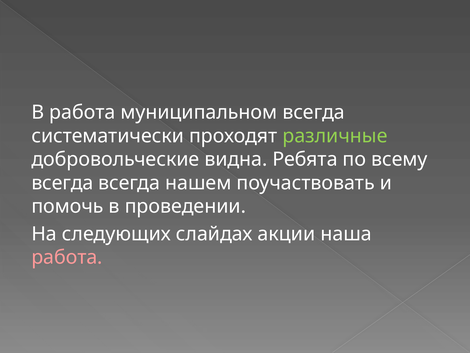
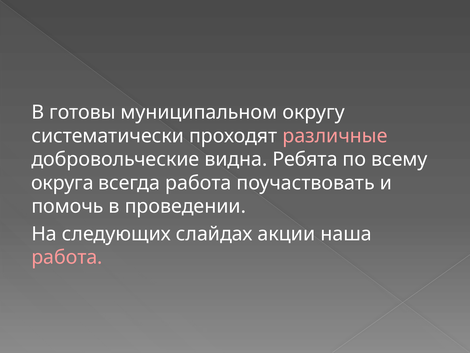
В работа: работа -> готовы (82, 112)
муниципальном всегда: всегда -> округу (314, 112)
различные colour: light green -> pink (335, 136)
всегда: всегда -> округа (62, 183)
всегда нашем: нашем -> работа (198, 183)
